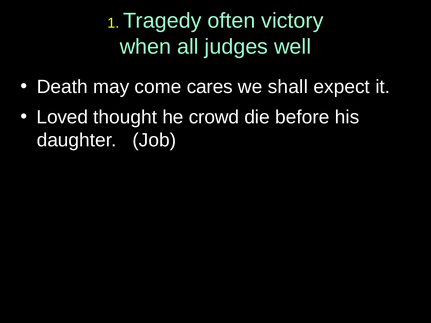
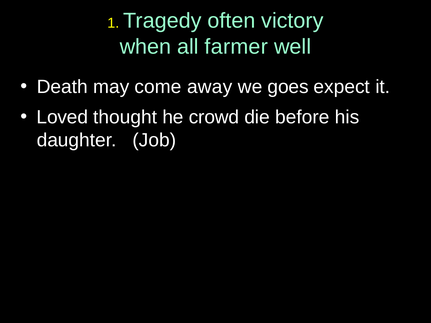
judges: judges -> farmer (236, 47)
cares: cares -> away (210, 87)
shall: shall -> goes (288, 87)
